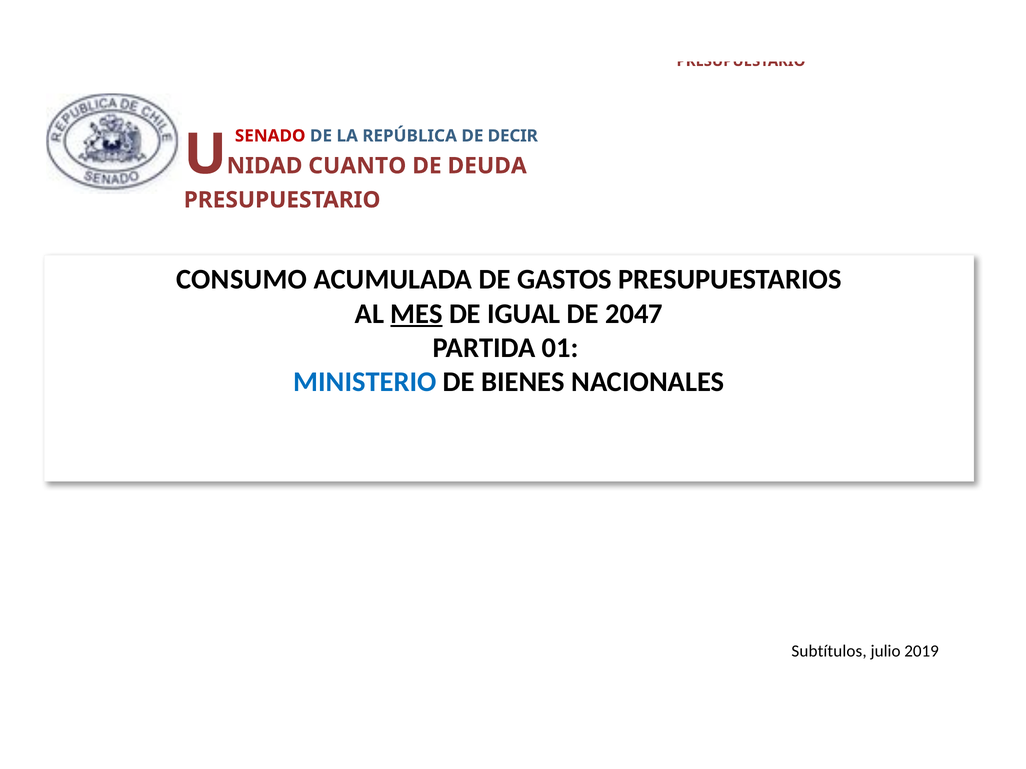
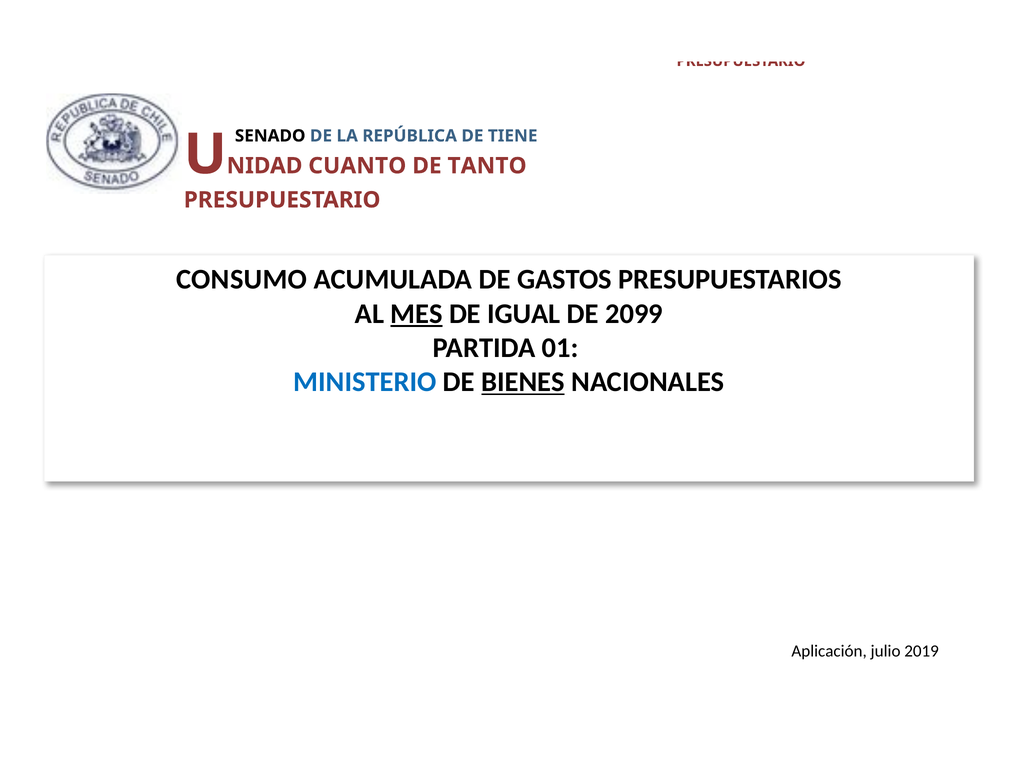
SENADO colour: red -> black (270, 136)
DECIR: DECIR -> TIENE (513, 136)
DEUDA: DEUDA -> TANTO (487, 166)
2047: 2047 -> 2099 (634, 314)
BIENES underline: none -> present (523, 382)
Subtítulos: Subtítulos -> Aplicación (829, 652)
